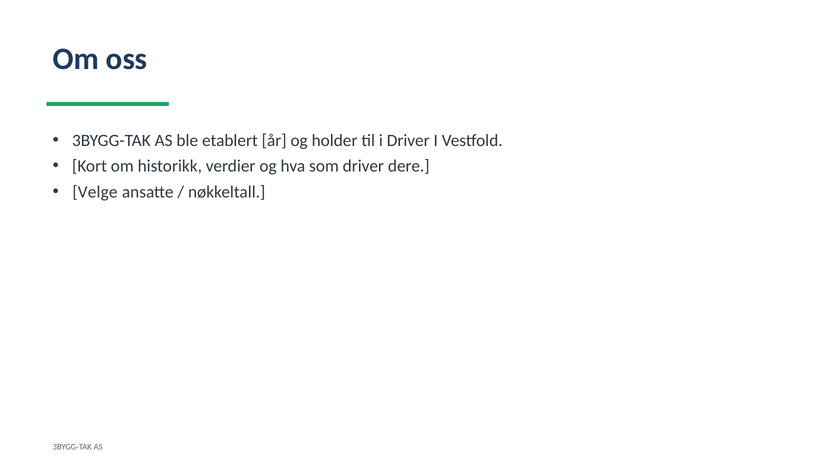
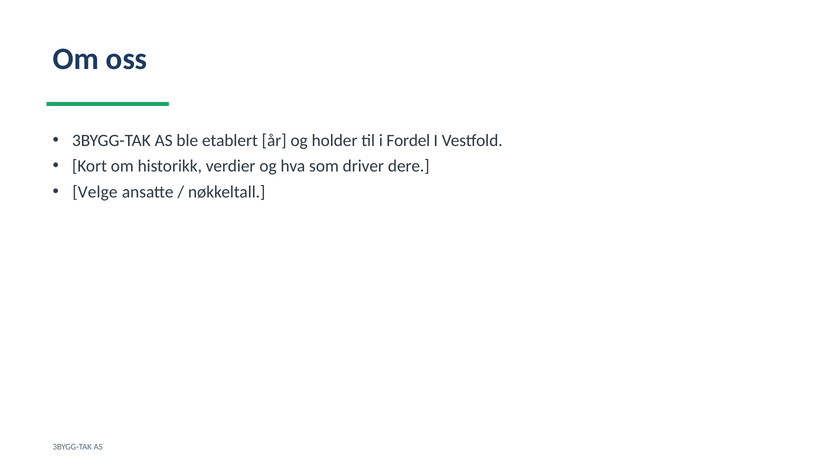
i Driver: Driver -> Fordel (408, 140)
